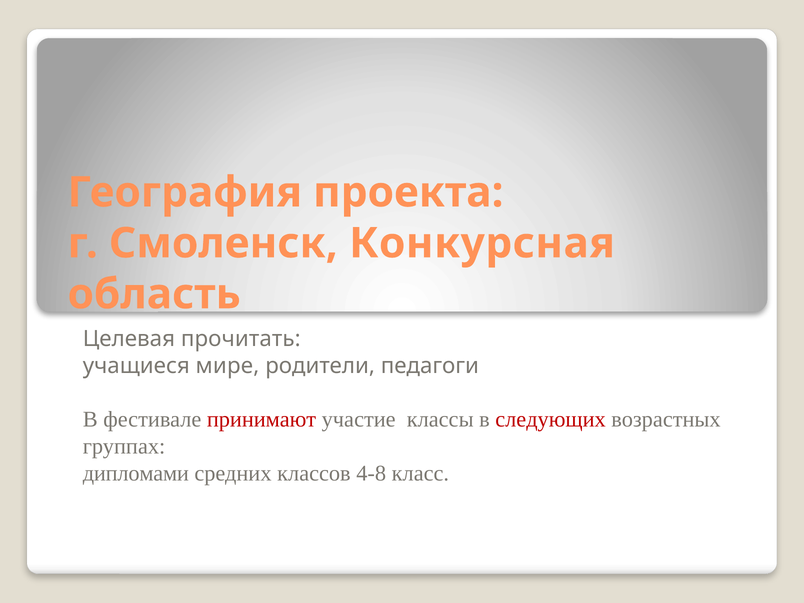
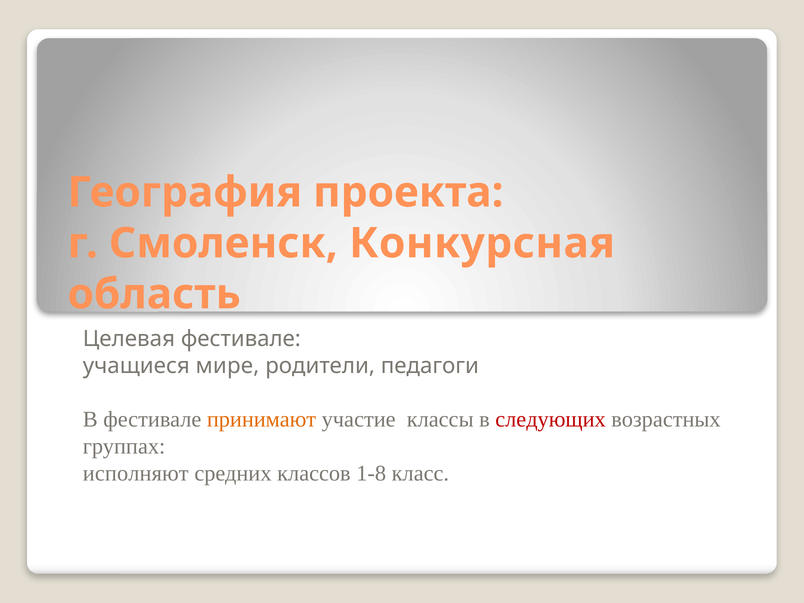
Целевая прочитать: прочитать -> фестивале (241, 339)
принимают colour: red -> orange (262, 420)
дипломами: дипломами -> исполняют (136, 473)
4-8: 4-8 -> 1-8 (371, 473)
